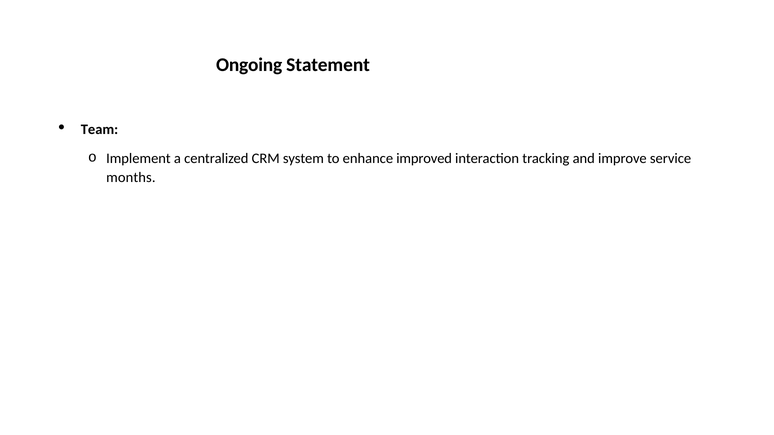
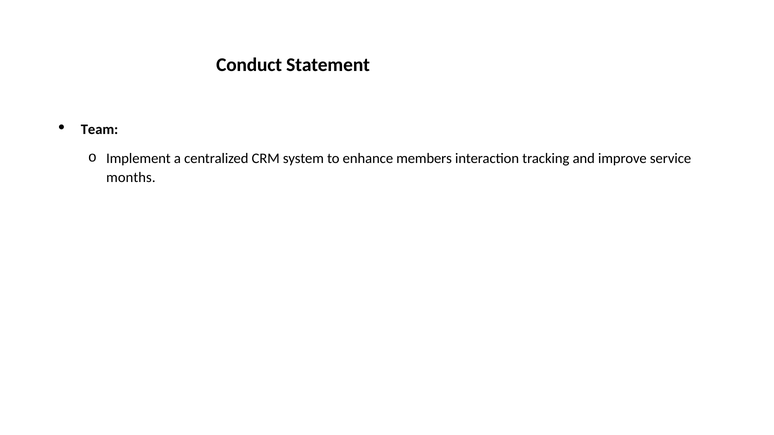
Ongoing: Ongoing -> Conduct (249, 65)
improved: improved -> members (424, 159)
